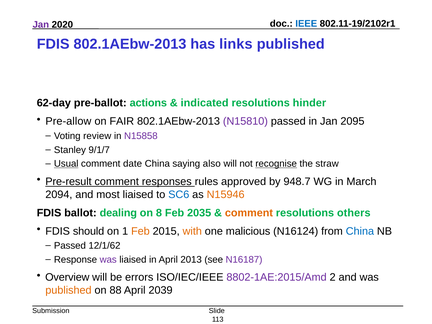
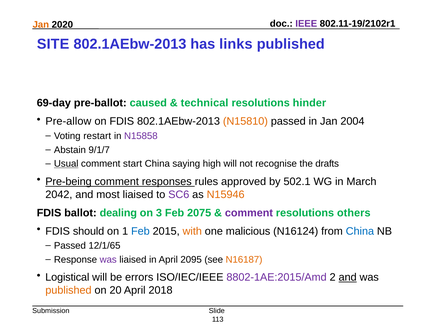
IEEE colour: blue -> purple (306, 24)
Jan colour: purple -> orange (41, 25)
FDIS: FDIS -> SITE (53, 44)
62-day: 62-day -> 69-day (54, 103)
actions: actions -> caused (148, 103)
indicated: indicated -> technical (205, 103)
on FAIR: FAIR -> FDIS (122, 121)
N15810 colour: purple -> orange (245, 121)
2095: 2095 -> 2004 (352, 121)
review: review -> restart (97, 136)
Stanley: Stanley -> Abstain (70, 150)
date: date -> start (133, 164)
also: also -> high (212, 164)
recognise underline: present -> none (276, 164)
straw: straw -> drafts (327, 164)
Pre-result: Pre-result -> Pre-being (68, 181)
948.7: 948.7 -> 502.1 (297, 181)
2094: 2094 -> 2042 (59, 194)
SC6 colour: blue -> purple (179, 194)
8: 8 -> 3 (159, 213)
2035: 2035 -> 2075 (199, 213)
comment colour: orange -> purple (249, 213)
Feb colour: orange -> blue (140, 231)
12/1/62: 12/1/62 -> 12/1/65 (104, 246)
2013: 2013 -> 2095 (191, 260)
N16187 colour: purple -> orange (244, 260)
Overview: Overview -> Logistical (67, 277)
and underline: none -> present (348, 277)
88: 88 -> 20 (116, 290)
2039: 2039 -> 2018 (161, 290)
